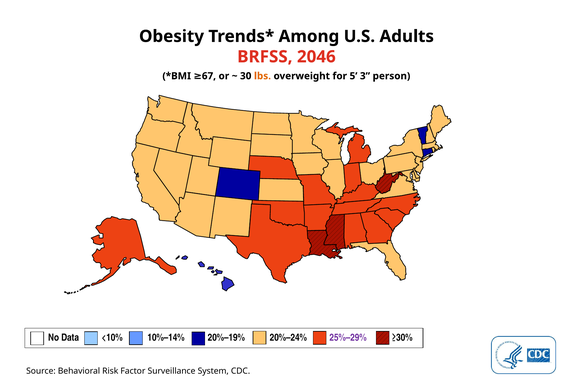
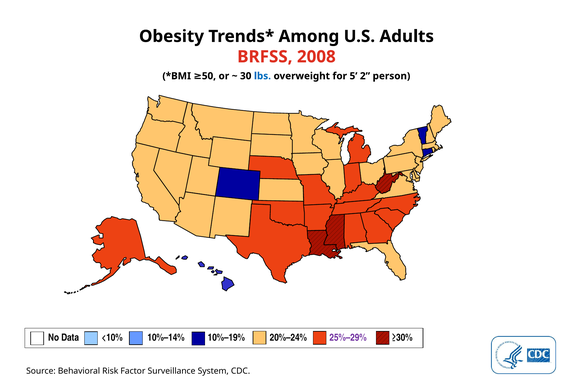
2046: 2046 -> 2008 (316, 57)
67: 67 -> 50 (209, 76)
lbs colour: orange -> blue (262, 76)
3: 3 -> 2 (365, 76)
20%–19%: 20%–19% -> 10%–19% (226, 337)
